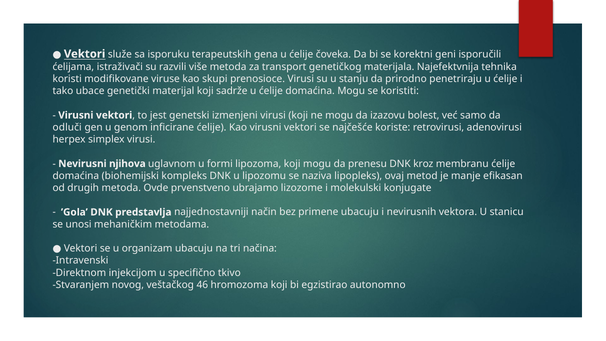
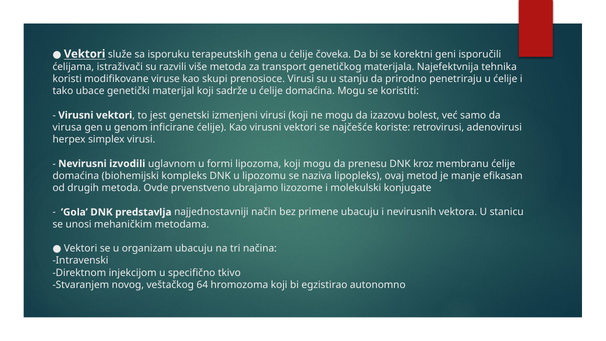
odluči: odluči -> virusa (67, 127)
njihova: njihova -> izvodili (127, 164)
46: 46 -> 64 (202, 285)
